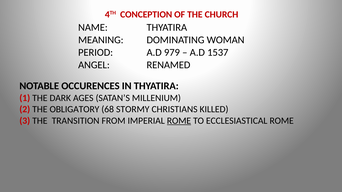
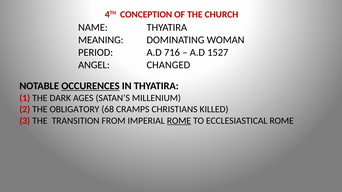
979: 979 -> 716 (172, 52)
1537: 1537 -> 1527 (218, 52)
RENAMED: RENAMED -> CHANGED (168, 65)
OCCURENCES underline: none -> present (90, 86)
STORMY: STORMY -> CRAMPS (133, 109)
